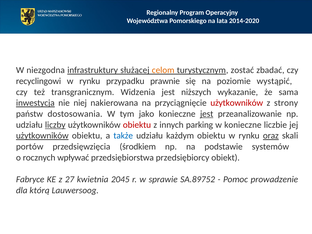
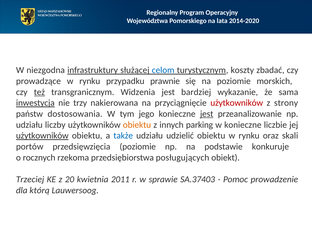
celom colour: orange -> blue (163, 70)
zostać: zostać -> koszty (242, 70)
recyclingowi: recyclingowi -> prowadzące (38, 81)
wystąpić: wystąpić -> morskich (274, 81)
też underline: none -> present (39, 92)
niższych: niższych -> bardziej (196, 92)
niej: niej -> trzy (80, 103)
jako: jako -> jego (147, 114)
liczby underline: present -> none (55, 125)
obiektu colour: red -> orange (137, 125)
każdym: każdym -> udzielić (180, 136)
oraz underline: present -> none (271, 136)
przedsięwzięcia środkiem: środkiem -> poziomie (138, 147)
systemów: systemów -> konkuruje (270, 147)
wpływać: wpływać -> rzekoma (73, 158)
przedsiębiorcy: przedsiębiorcy -> posługujących (183, 158)
Fabryce: Fabryce -> Trzeciej (30, 179)
27: 27 -> 20 (70, 179)
2045: 2045 -> 2011 (120, 179)
SA.89752: SA.89752 -> SA.37403 (198, 179)
